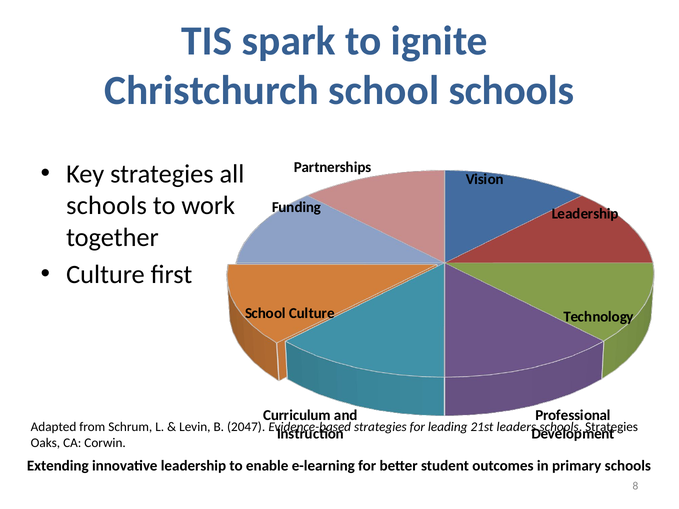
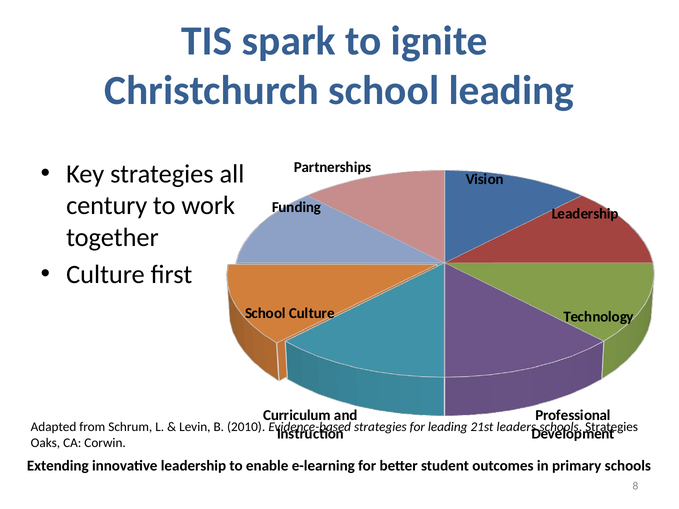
school schools: schools -> leading (511, 91)
schools: schools -> century (107, 206)
2047: 2047 -> 2010 (246, 427)
